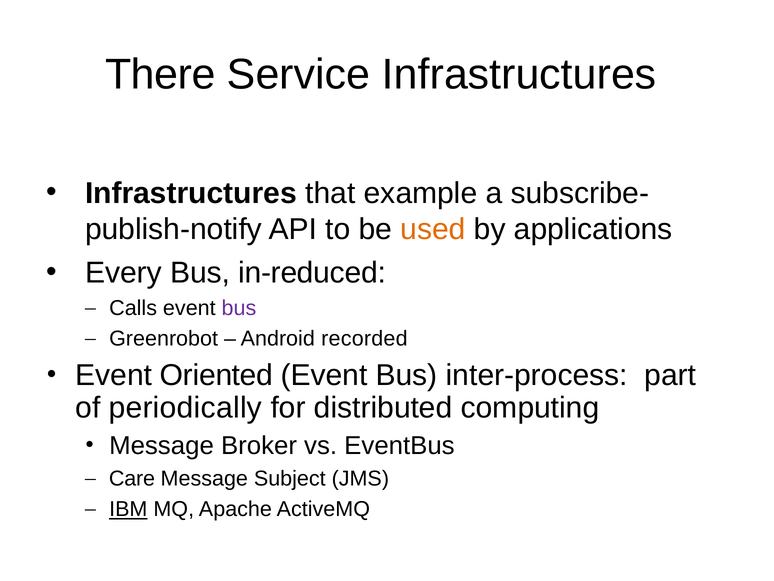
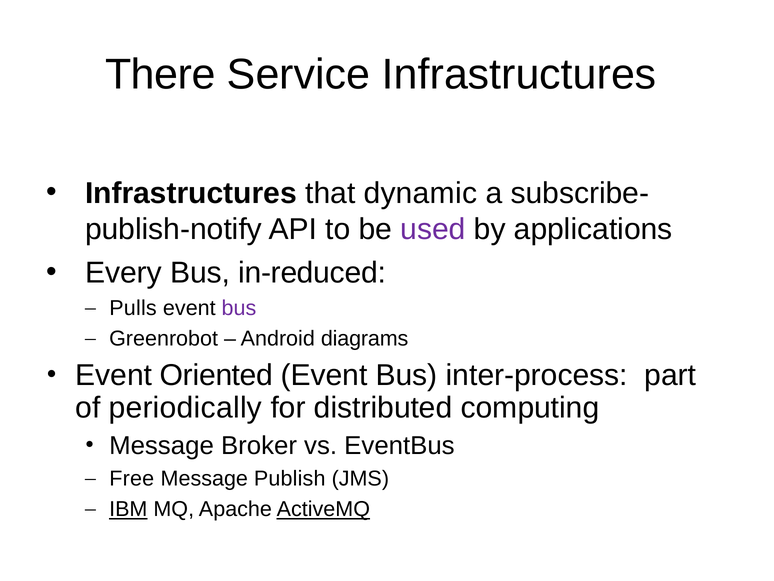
example: example -> dynamic (420, 193)
used colour: orange -> purple (433, 229)
Calls: Calls -> Pulls (133, 308)
recorded: recorded -> diagrams (365, 338)
Care: Care -> Free (132, 478)
Subject: Subject -> Publish (290, 478)
ActiveMQ underline: none -> present (323, 509)
